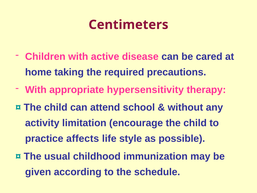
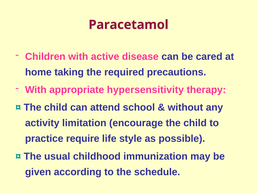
Centimeters: Centimeters -> Paracetamol (129, 25)
affects: affects -> require (83, 139)
